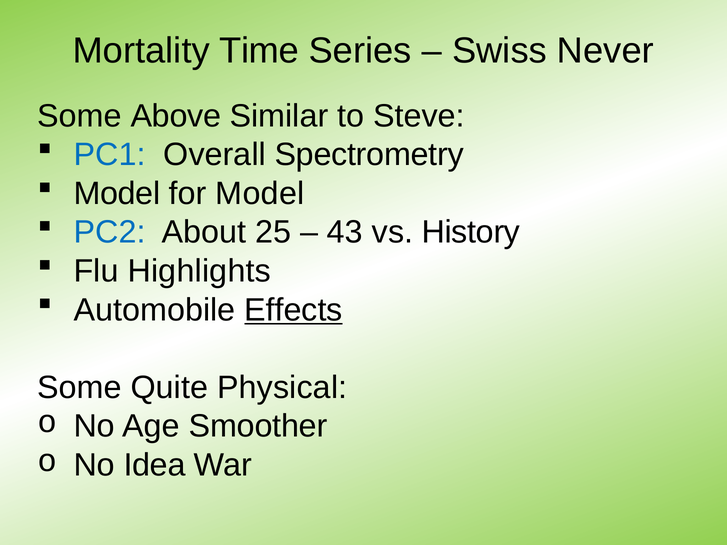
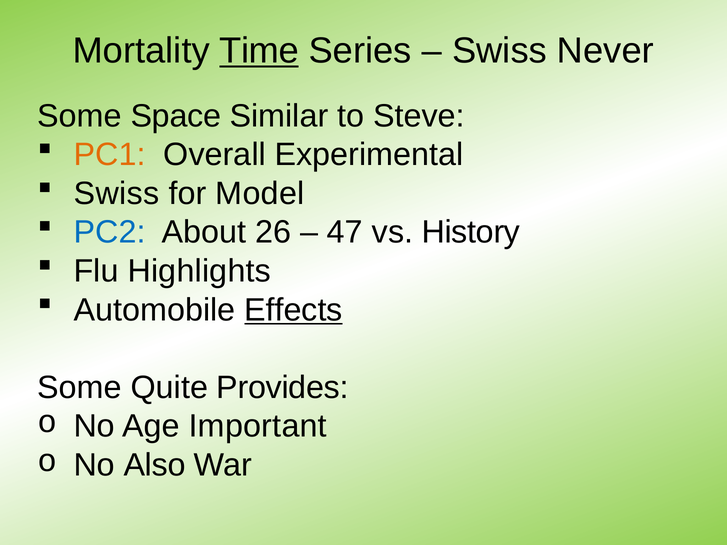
Time underline: none -> present (259, 51)
Above: Above -> Space (176, 116)
PC1 colour: blue -> orange (110, 155)
Spectrometry: Spectrometry -> Experimental (369, 155)
Model: Model -> Swiss (117, 194)
25: 25 -> 26 (273, 232)
43: 43 -> 47 (345, 232)
Physical: Physical -> Provides (282, 388)
Smoother: Smoother -> Important (258, 426)
Idea: Idea -> Also (155, 465)
